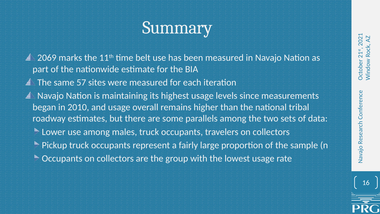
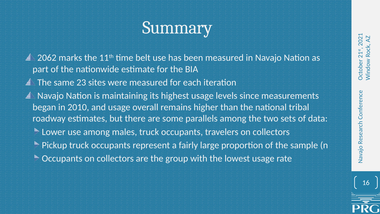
2069: 2069 -> 2062 (47, 58)
57: 57 -> 23 (81, 82)
